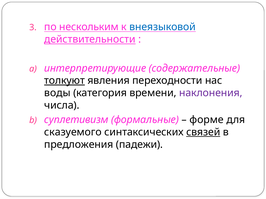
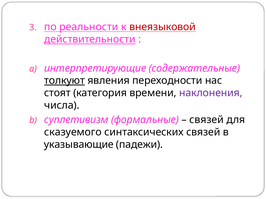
нескольким: нескольким -> реальности (89, 27)
внеязыковой colour: blue -> red (163, 27)
воды: воды -> стоят (57, 93)
форме: форме -> связей (207, 120)
связей underline: present -> none (203, 132)
предложения: предложения -> указывающие (79, 145)
